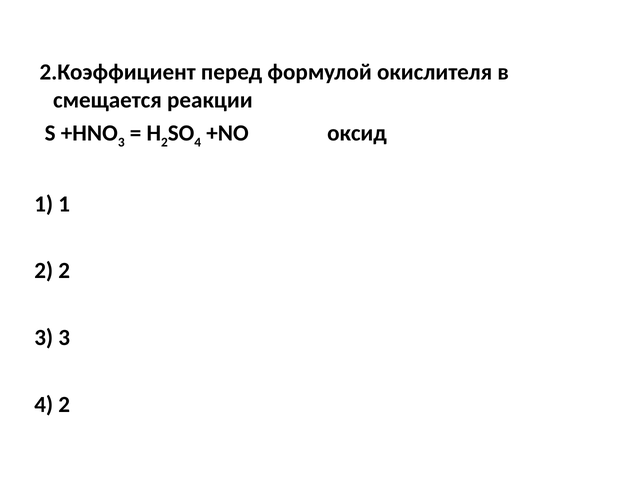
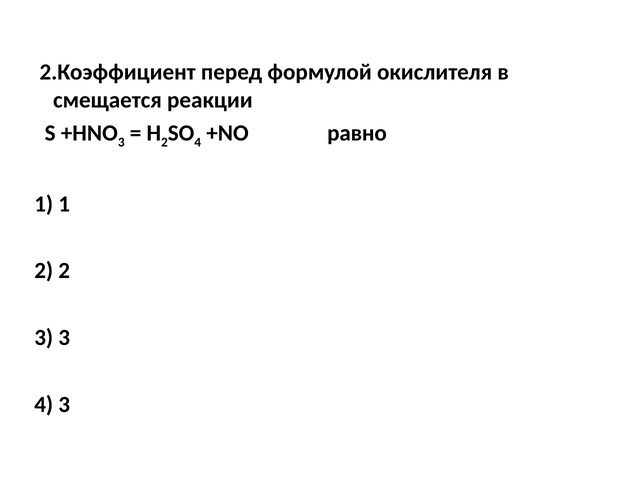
оксид: оксид -> равно (357, 133)
4 2: 2 -> 3 (64, 404)
